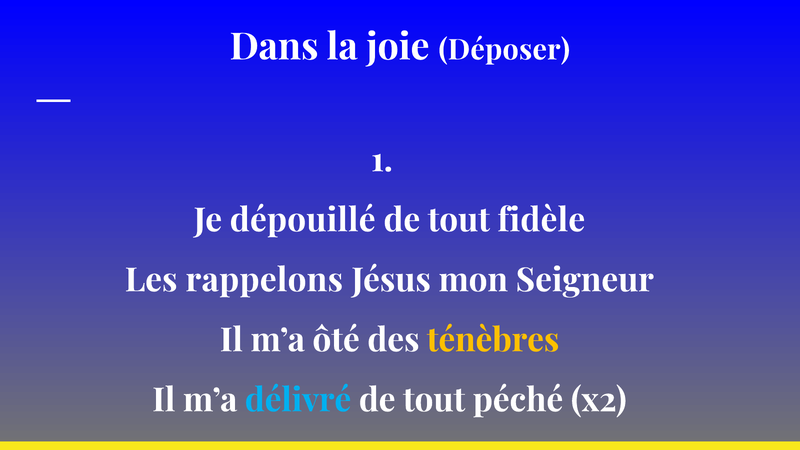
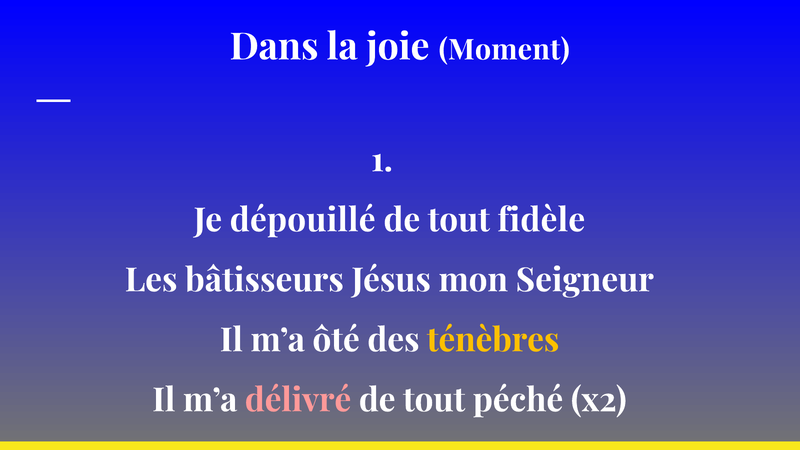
Déposer: Déposer -> Moment (504, 50)
rappelons: rappelons -> bâtisseurs (264, 280)
délivré colour: light blue -> pink (298, 400)
